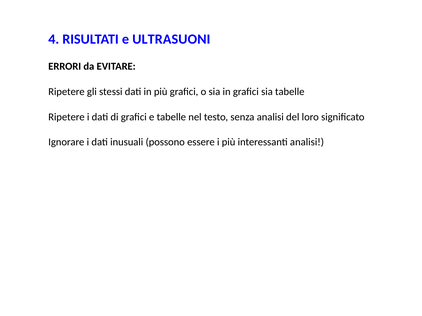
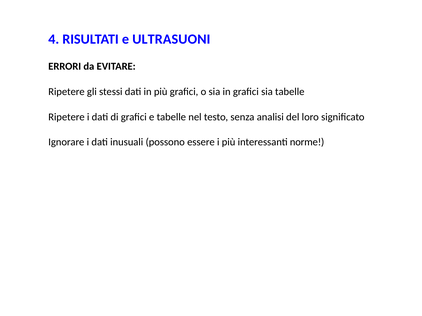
interessanti analisi: analisi -> norme (307, 142)
